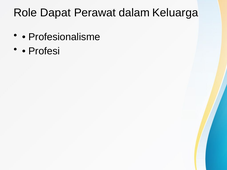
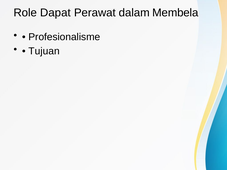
Keluarga: Keluarga -> Membela (175, 13)
Profesi: Profesi -> Tujuan (44, 51)
